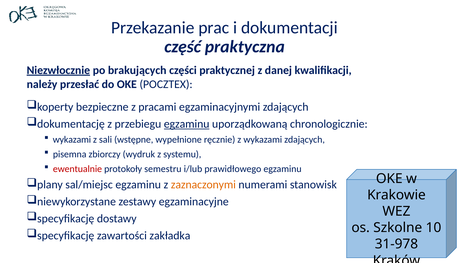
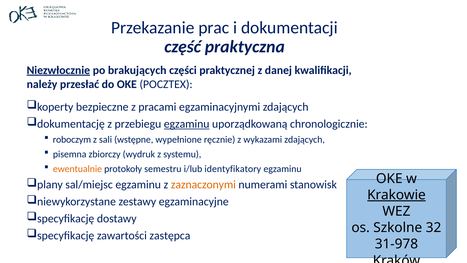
wykazami: wykazami -> roboczym (72, 139)
ewentualnie colour: red -> orange (77, 169)
prawidłowego: prawidłowego -> identyfikatory (233, 169)
Krakowie underline: none -> present (396, 195)
10: 10 -> 32 (434, 228)
zakładka: zakładka -> zastępca (170, 235)
